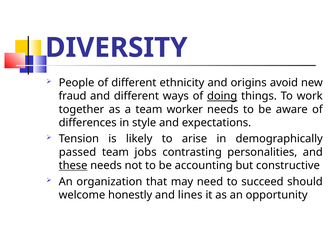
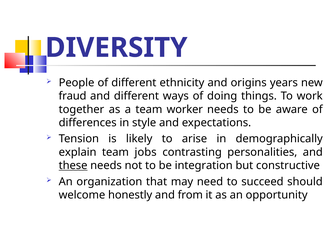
avoid: avoid -> years (284, 83)
doing underline: present -> none (222, 96)
passed: passed -> explain (78, 152)
accounting: accounting -> integration (204, 165)
lines: lines -> from (190, 195)
